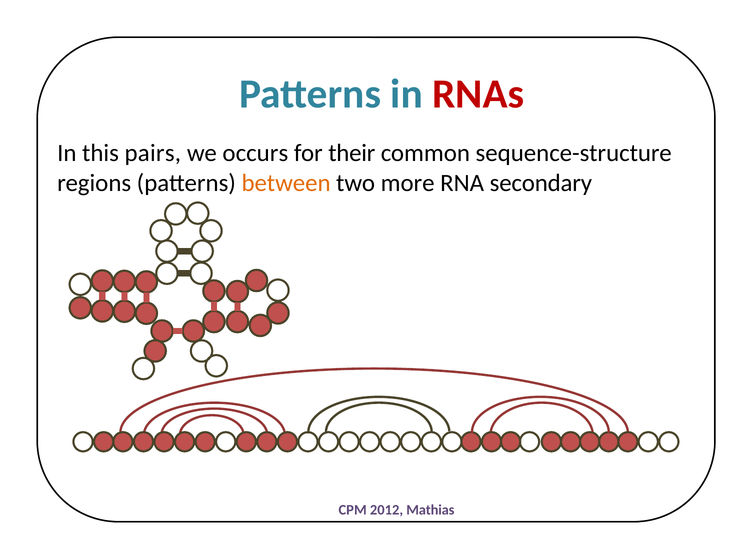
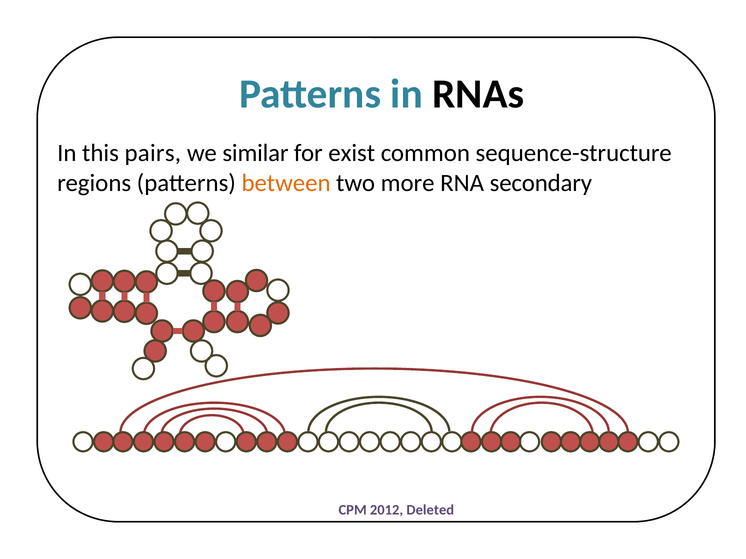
RNAs colour: red -> black (478, 94)
occurs: occurs -> similar (256, 153)
their: their -> exist (352, 153)
Mathias: Mathias -> Deleted (430, 511)
